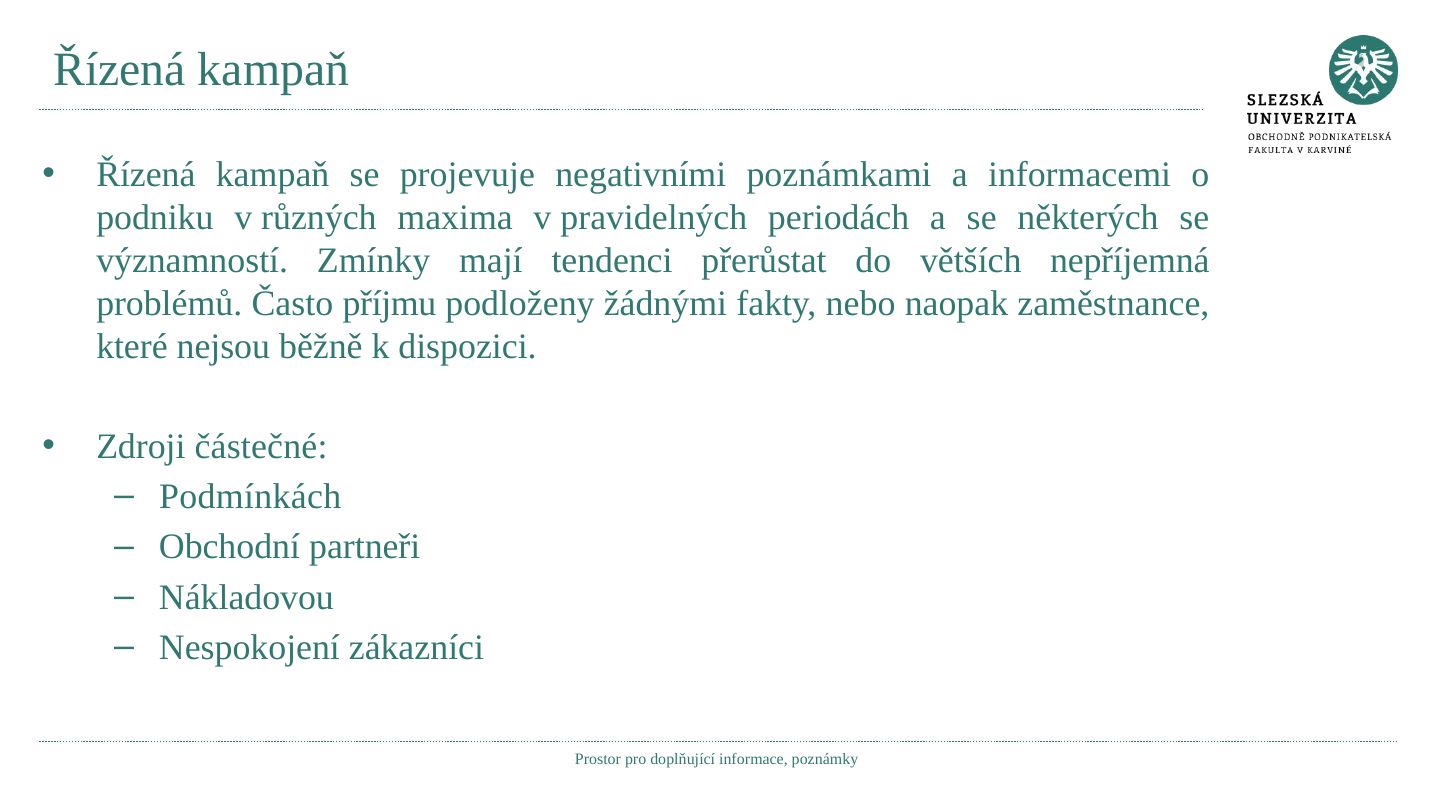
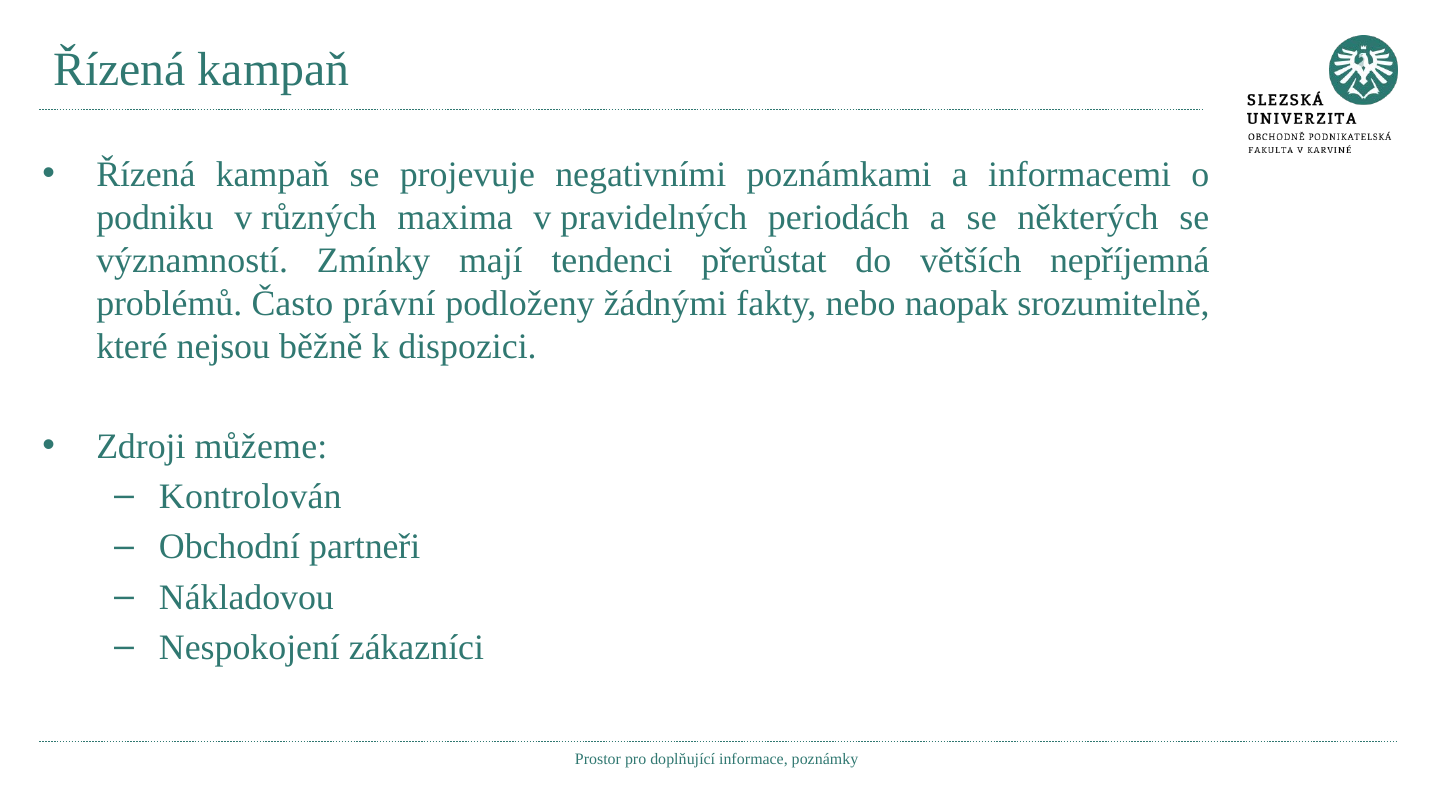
příjmu: příjmu -> právní (389, 304)
zaměstnance: zaměstnance -> srozumitelně (1113, 304)
částečné: částečné -> můžeme (261, 447)
Podmínkách: Podmínkách -> Kontrolován (250, 497)
